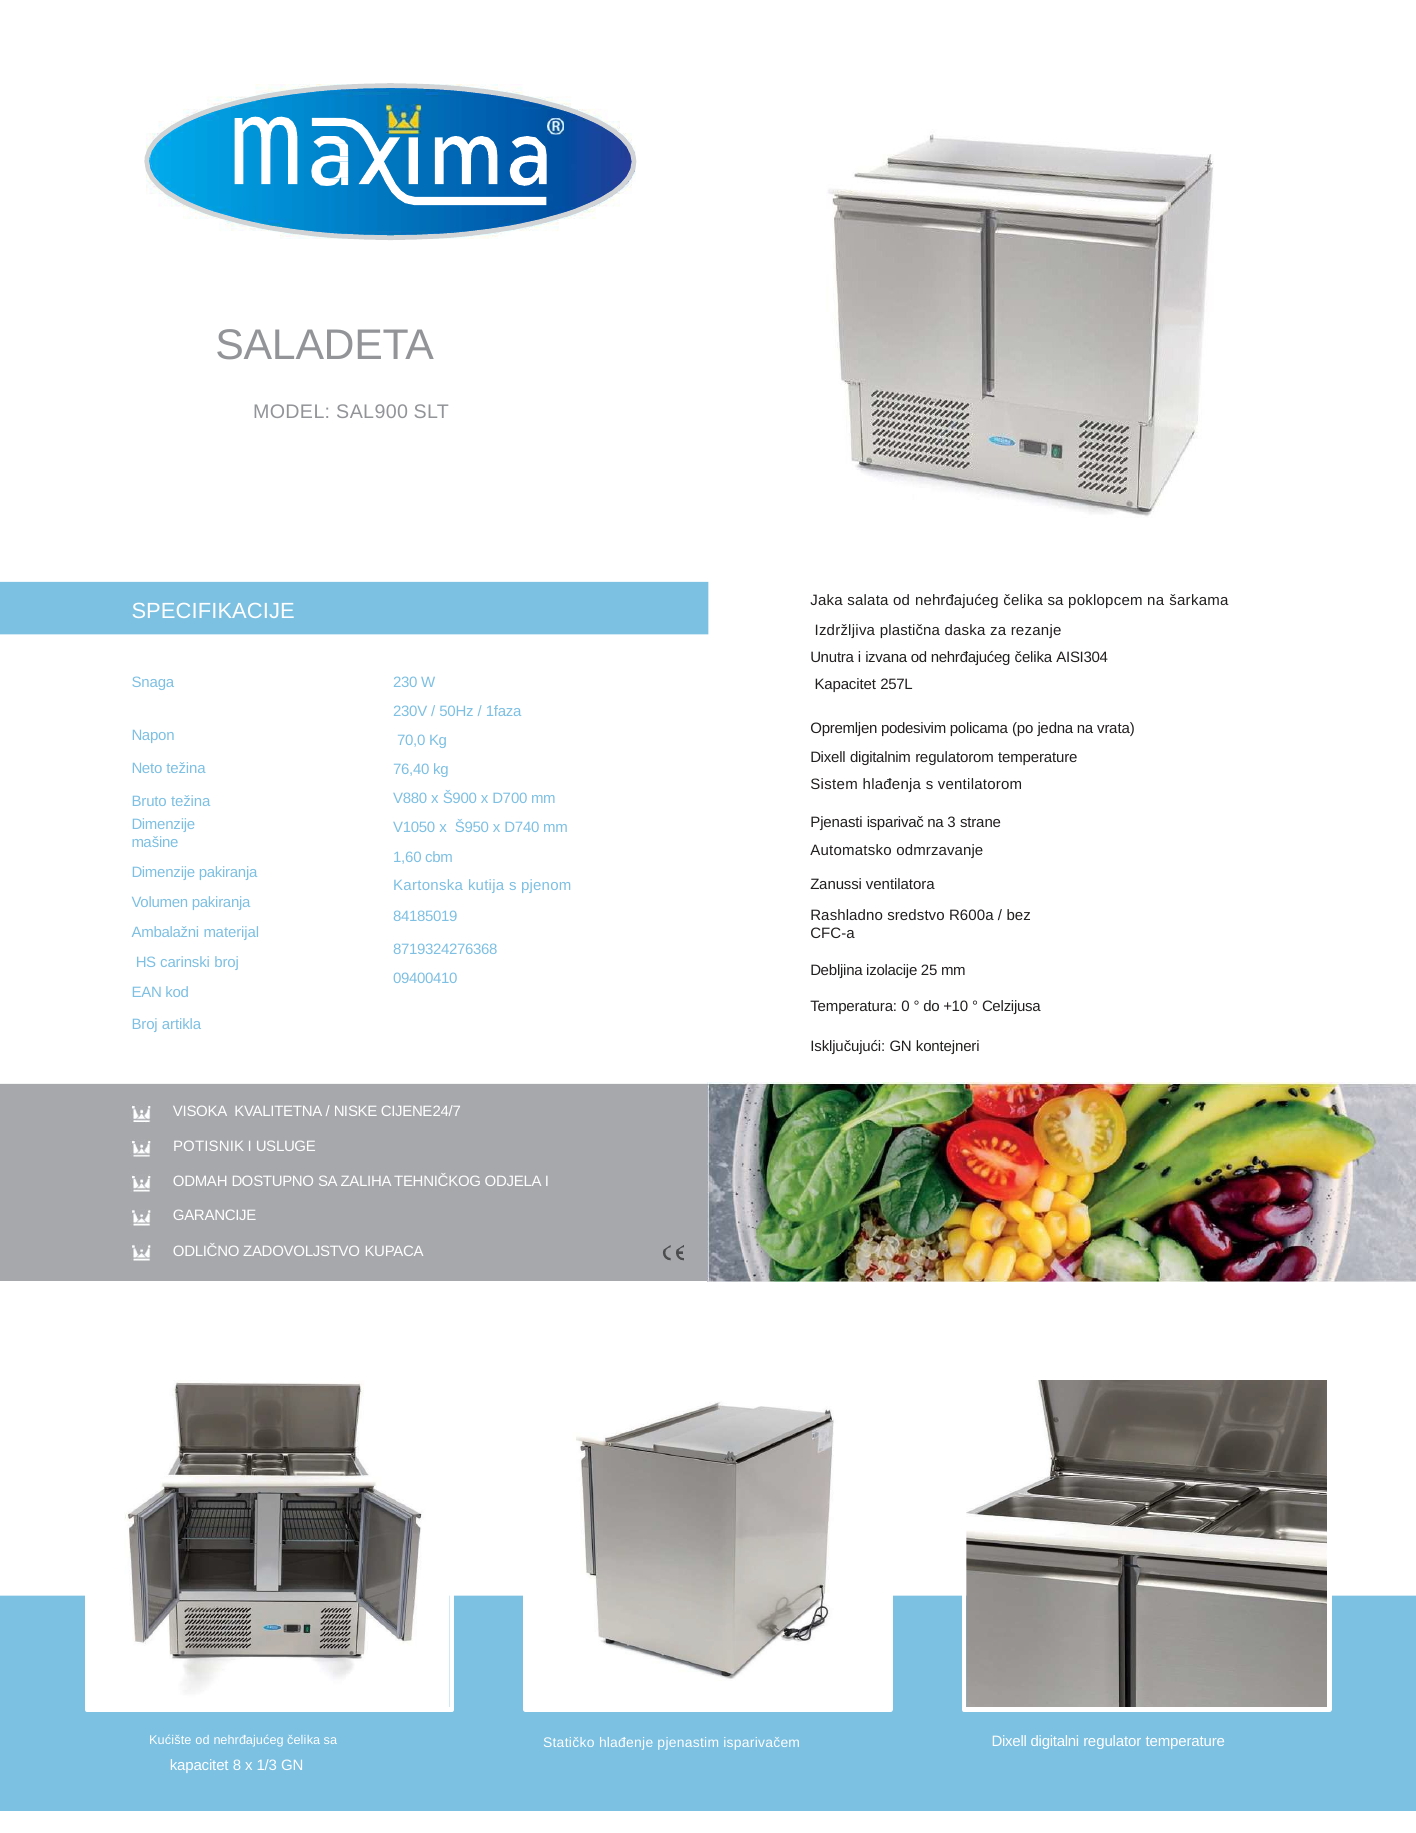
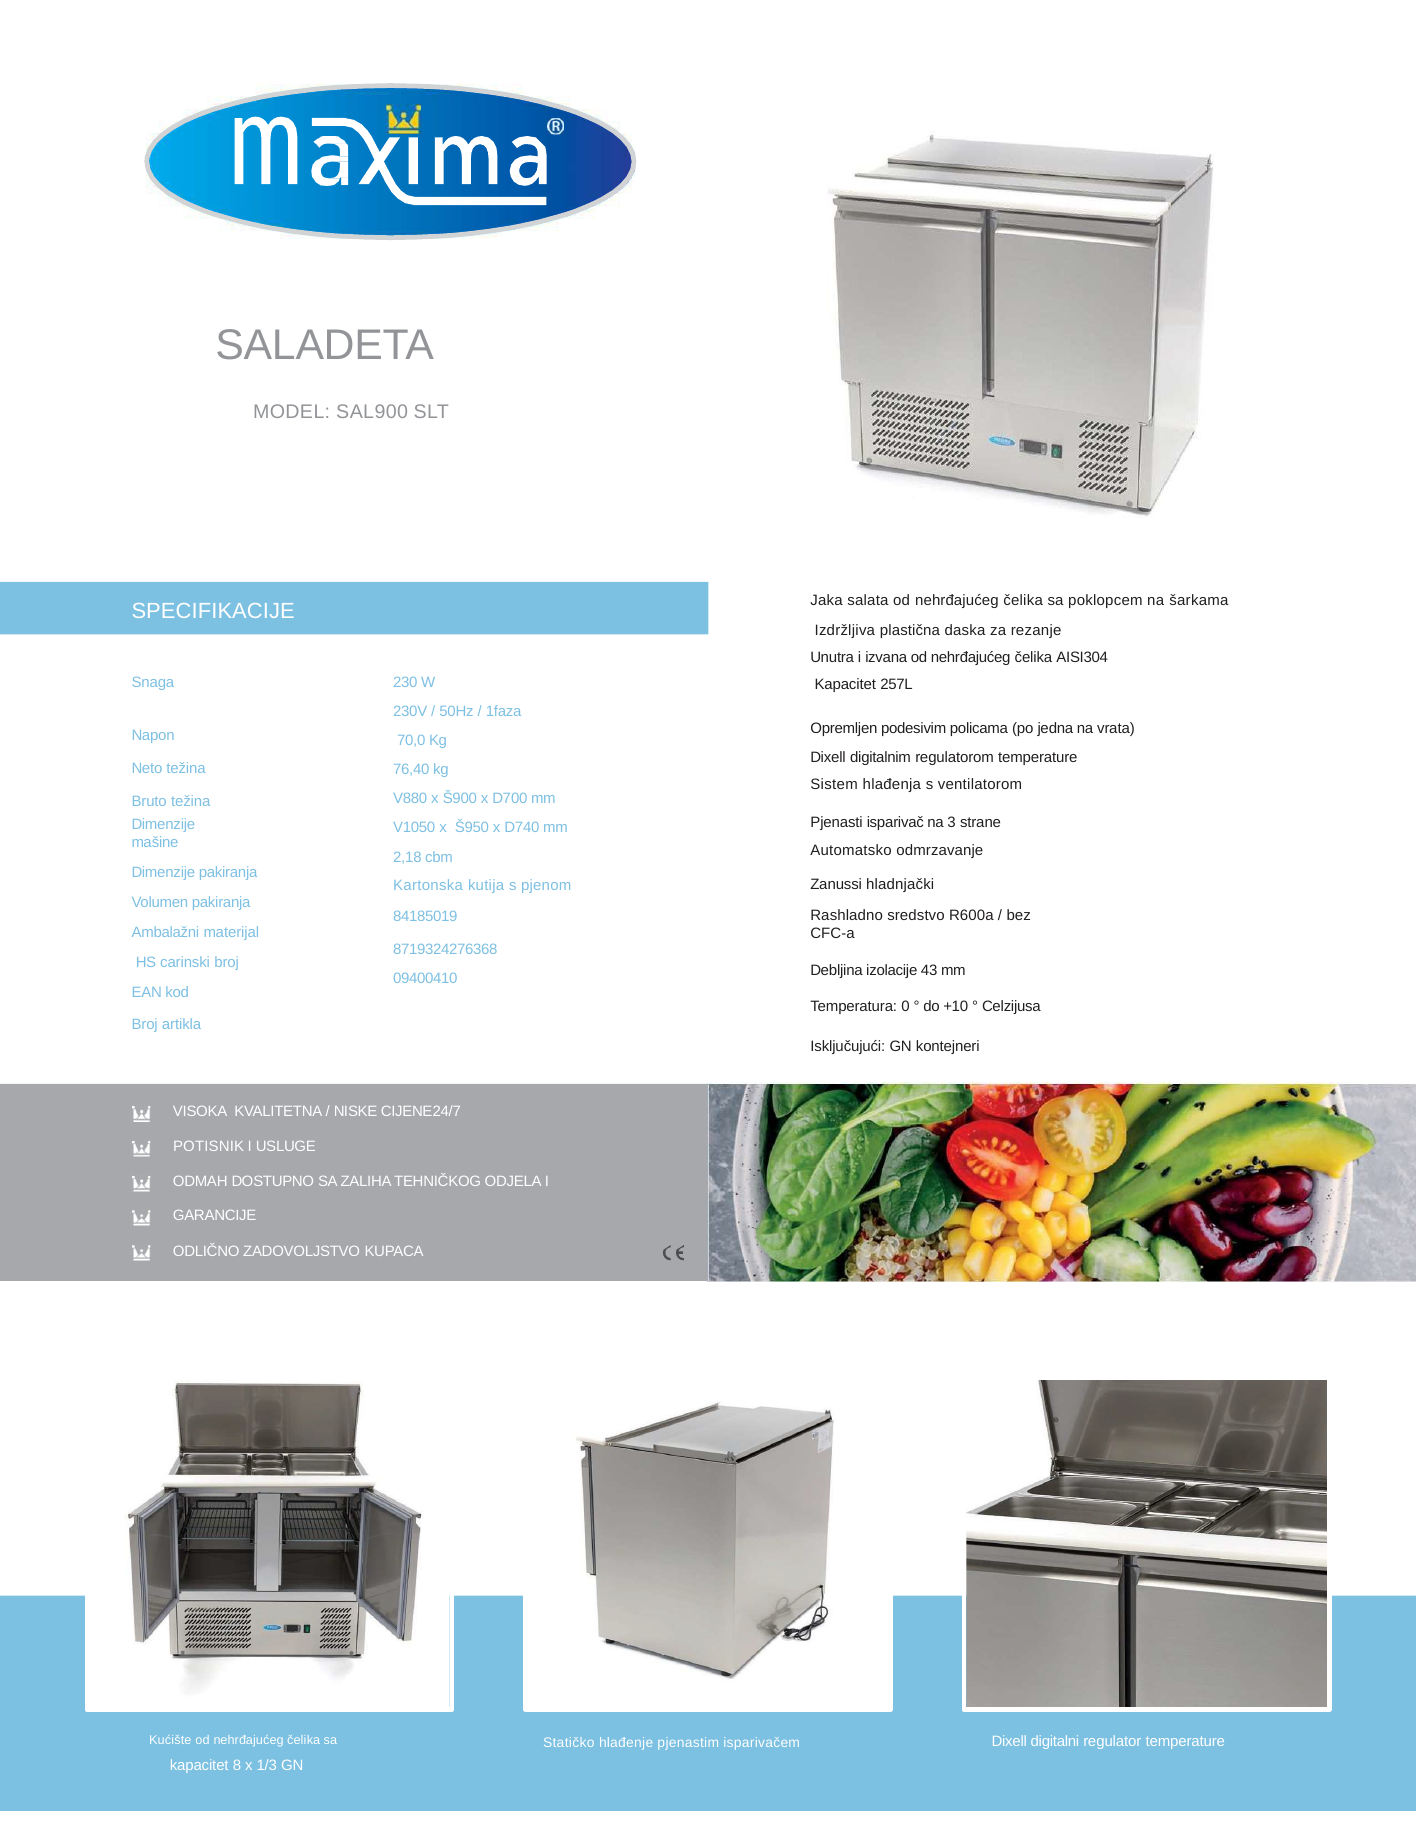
1,60: 1,60 -> 2,18 (407, 857)
ventilatora: ventilatora -> hladnjački (900, 884)
25: 25 -> 43 (929, 971)
